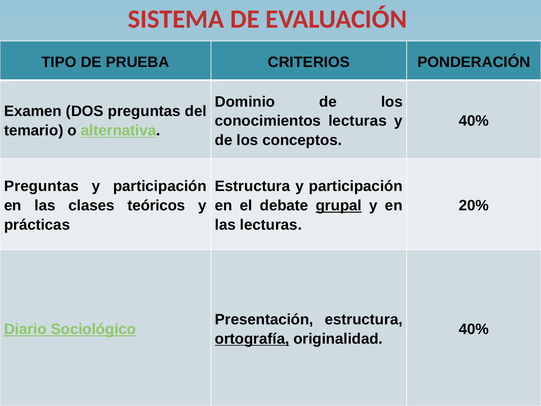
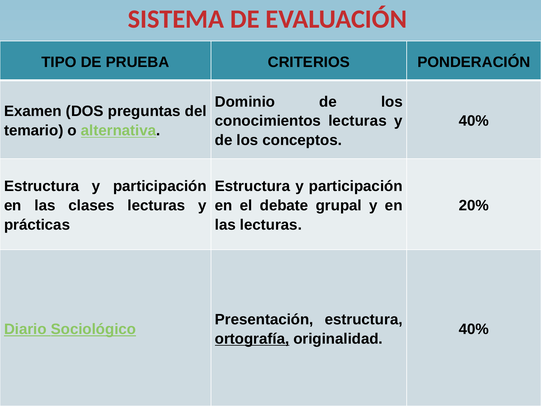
Preguntas: Preguntas -> Estructura (42, 186)
clases teóricos: teóricos -> lecturas (156, 205)
grupal underline: present -> none (339, 205)
